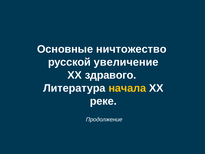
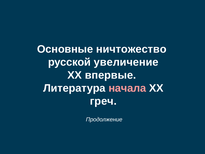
здравого: здравого -> впервые (110, 75)
начала colour: yellow -> pink (127, 88)
реке: реке -> греч (103, 101)
